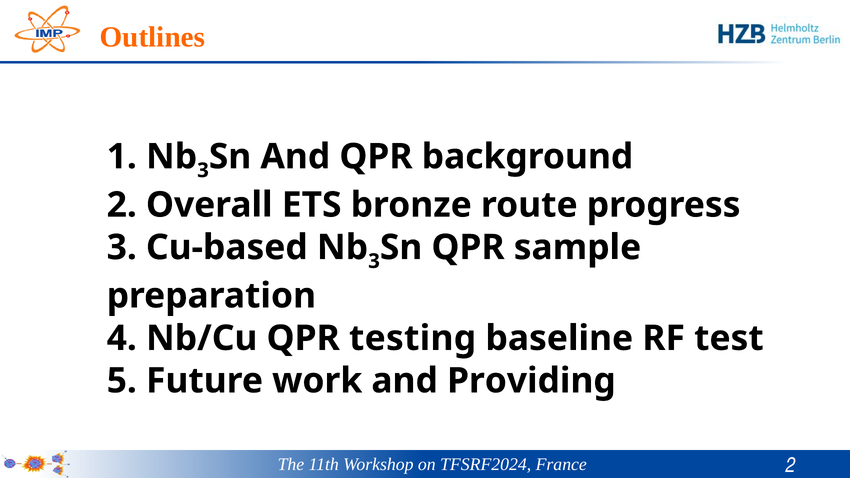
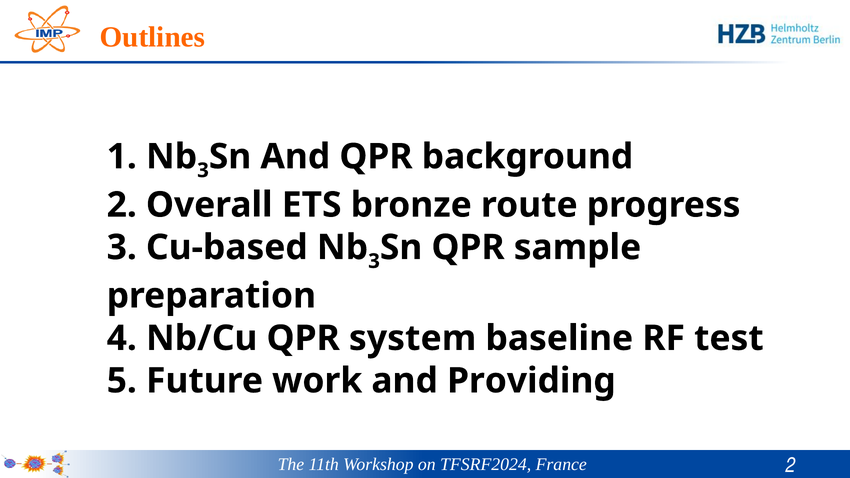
testing: testing -> system (413, 338)
